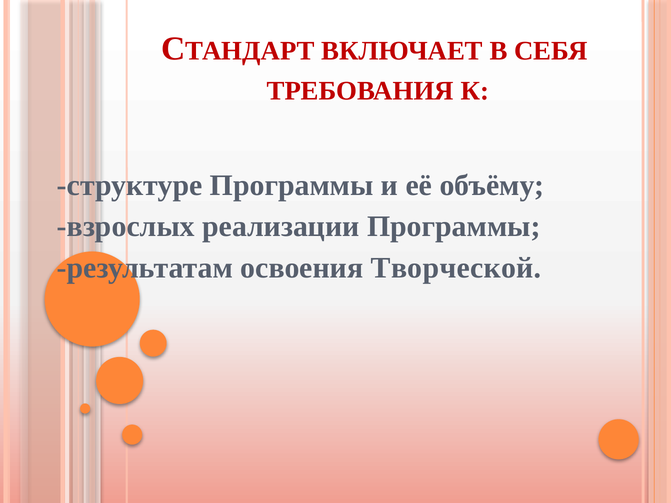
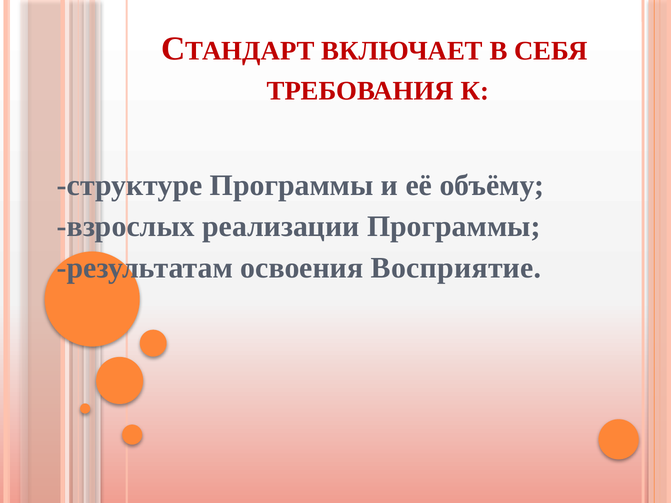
Творческой: Творческой -> Восприятие (456, 268)
